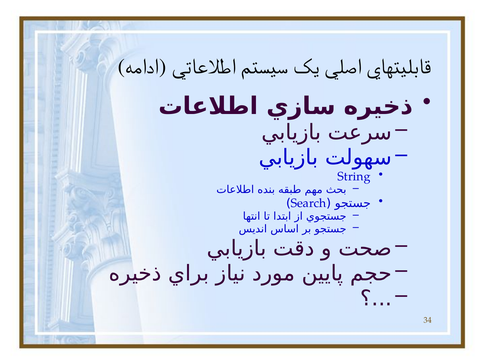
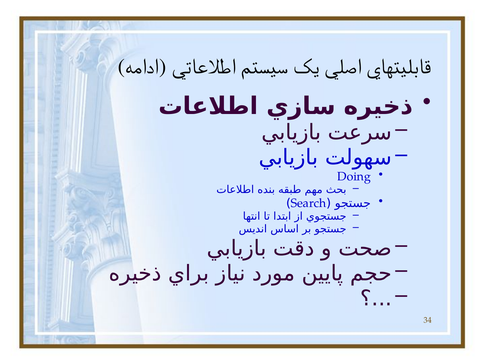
String: String -> Doing (354, 176)
